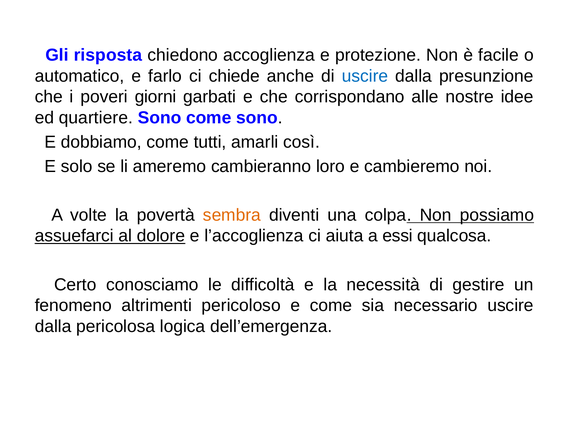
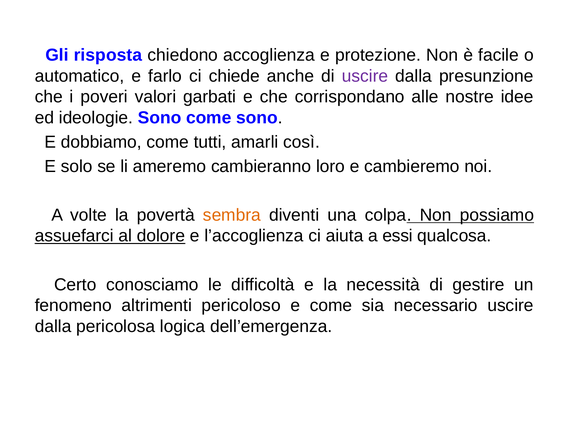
uscire colour: blue -> purple (365, 76)
giorni: giorni -> valori (155, 97)
quartiere: quartiere -> ideologie (96, 118)
